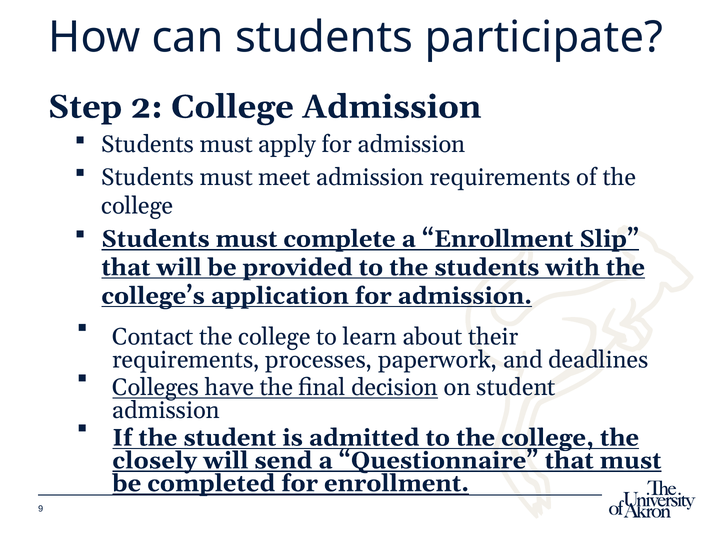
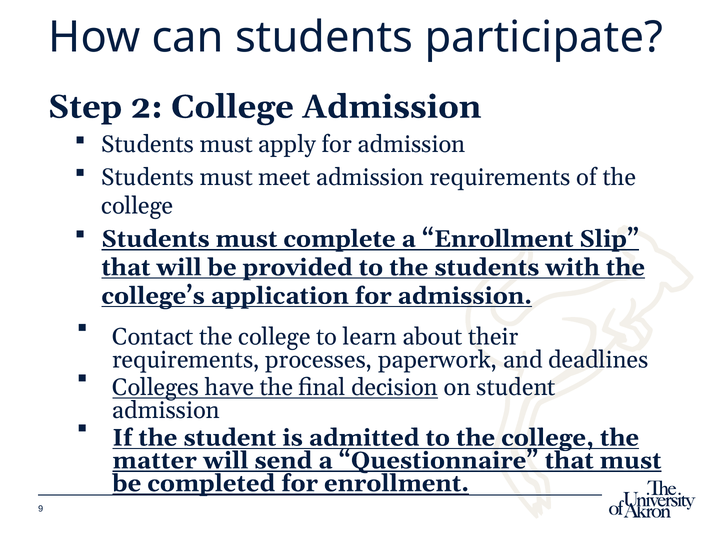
closely: closely -> matter (155, 461)
